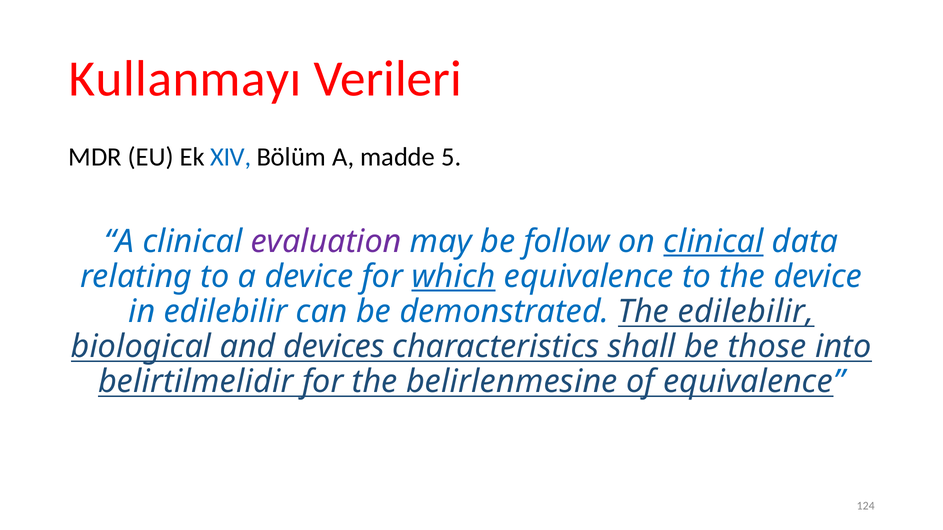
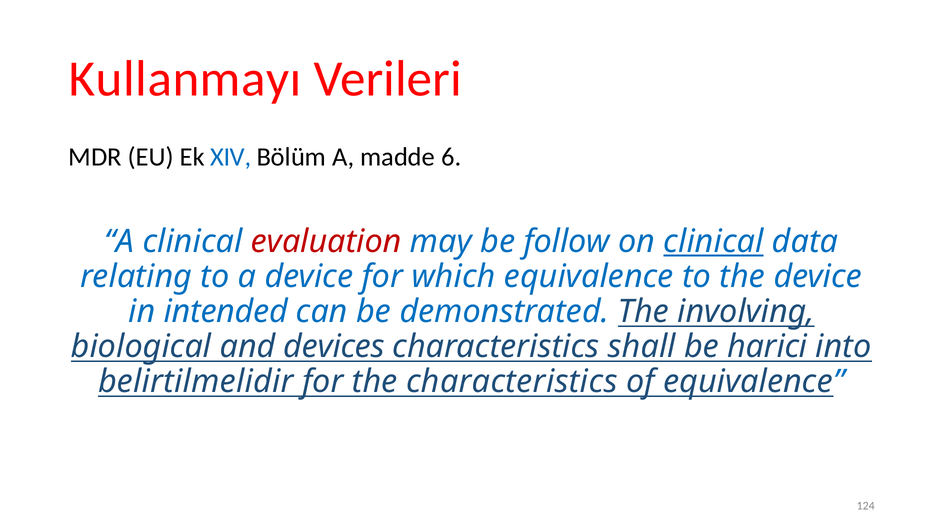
5: 5 -> 6 (451, 157)
evaluation colour: purple -> red (326, 242)
which underline: present -> none (454, 277)
in edilebilir: edilebilir -> intended (226, 312)
The edilebilir: edilebilir -> involving (746, 312)
those: those -> harici (767, 347)
the belirlenmesine: belirlenmesine -> characteristics (512, 382)
